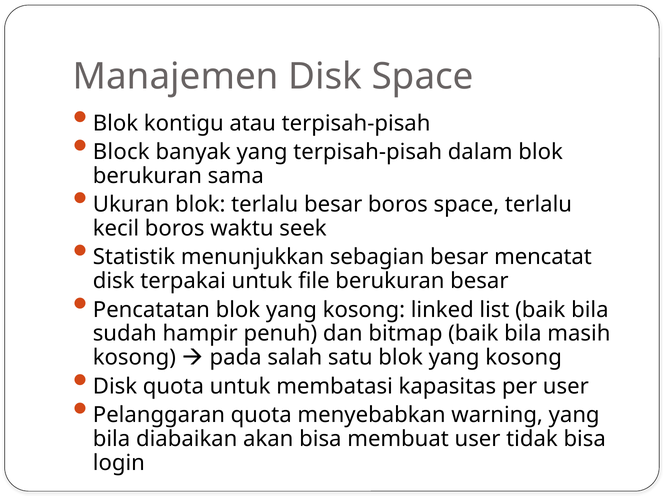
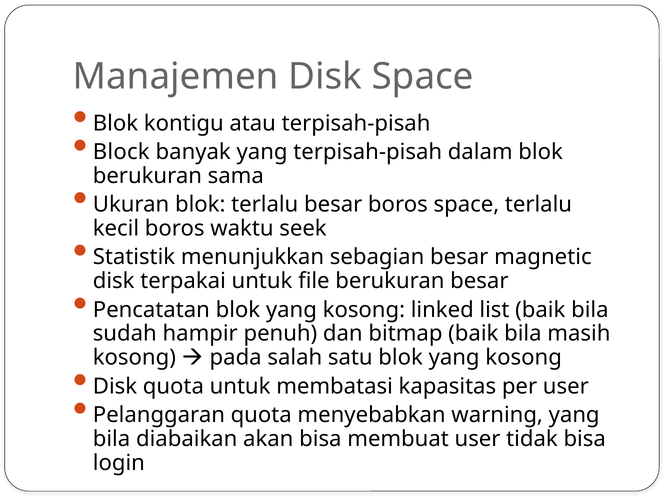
mencatat: mencatat -> magnetic (543, 257)
